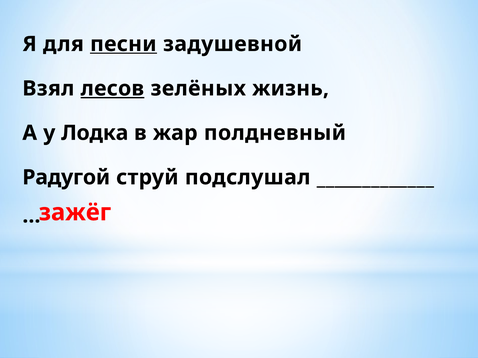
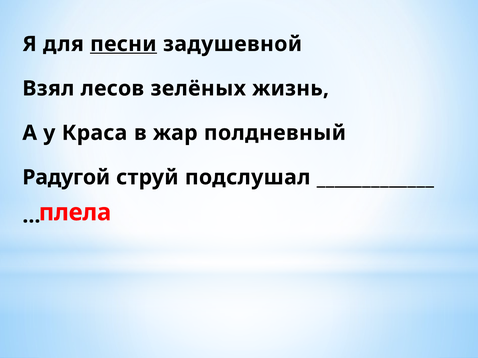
лесов underline: present -> none (112, 89)
Лодка: Лодка -> Краса (95, 133)
зажёг: зажёг -> плела (75, 213)
